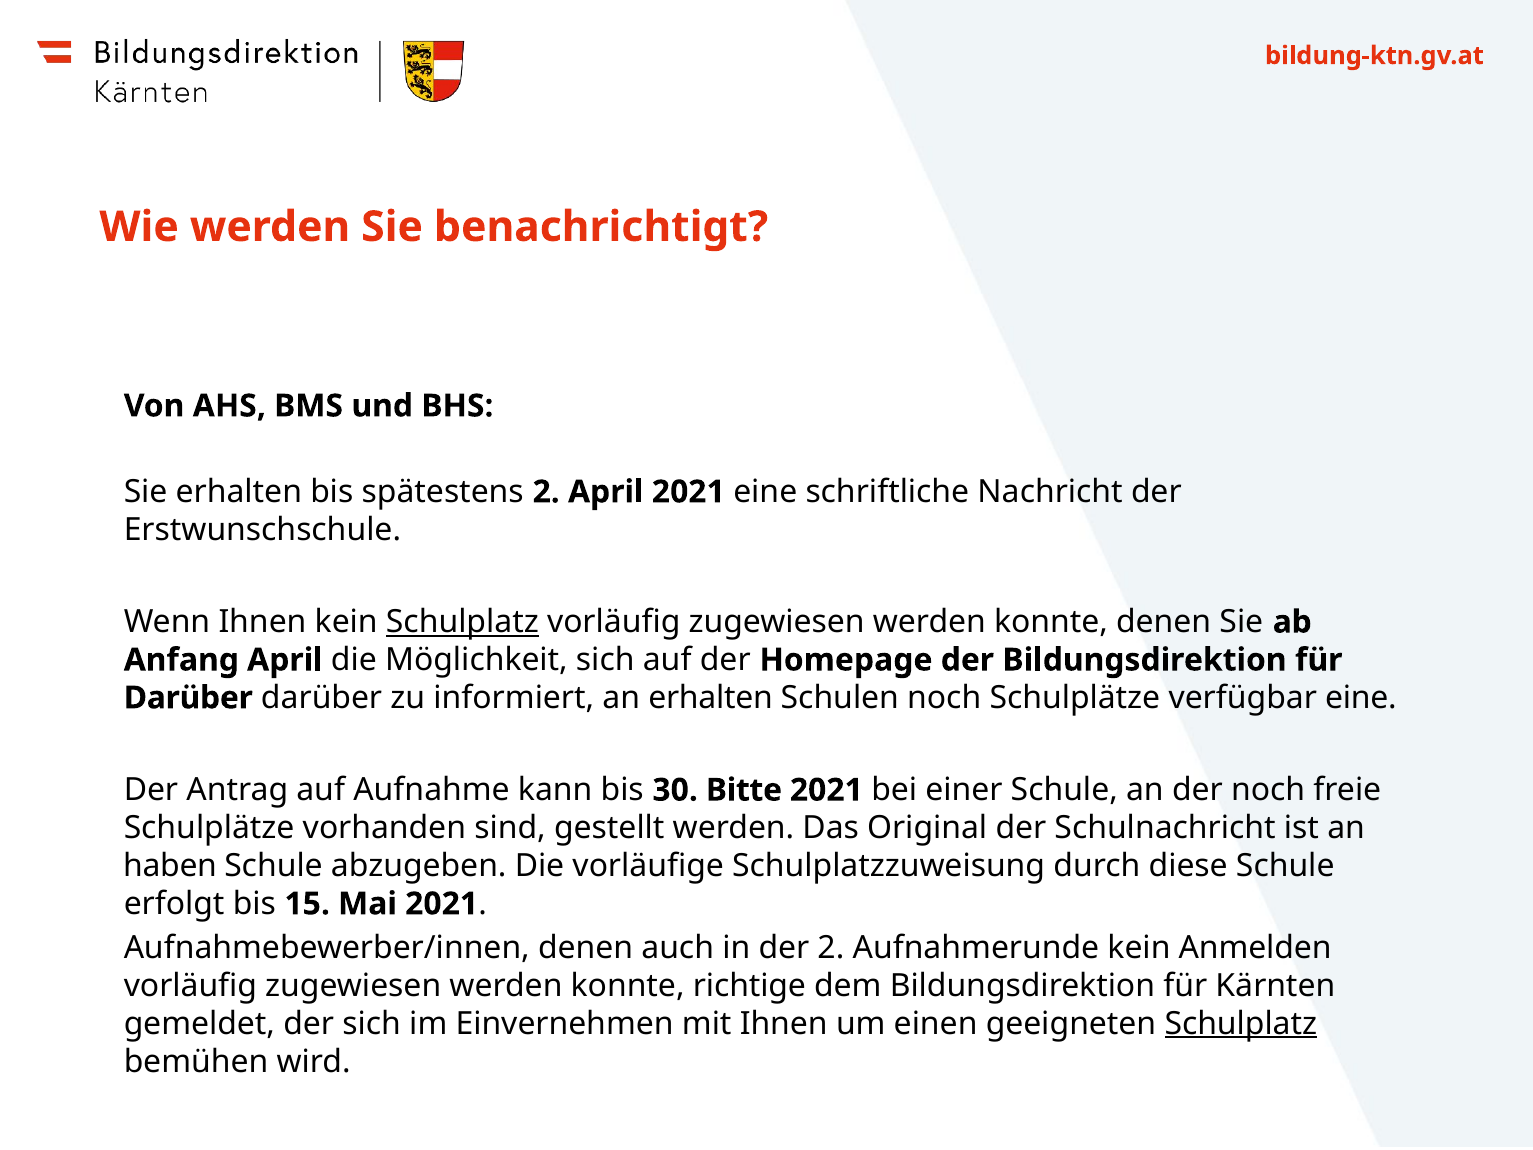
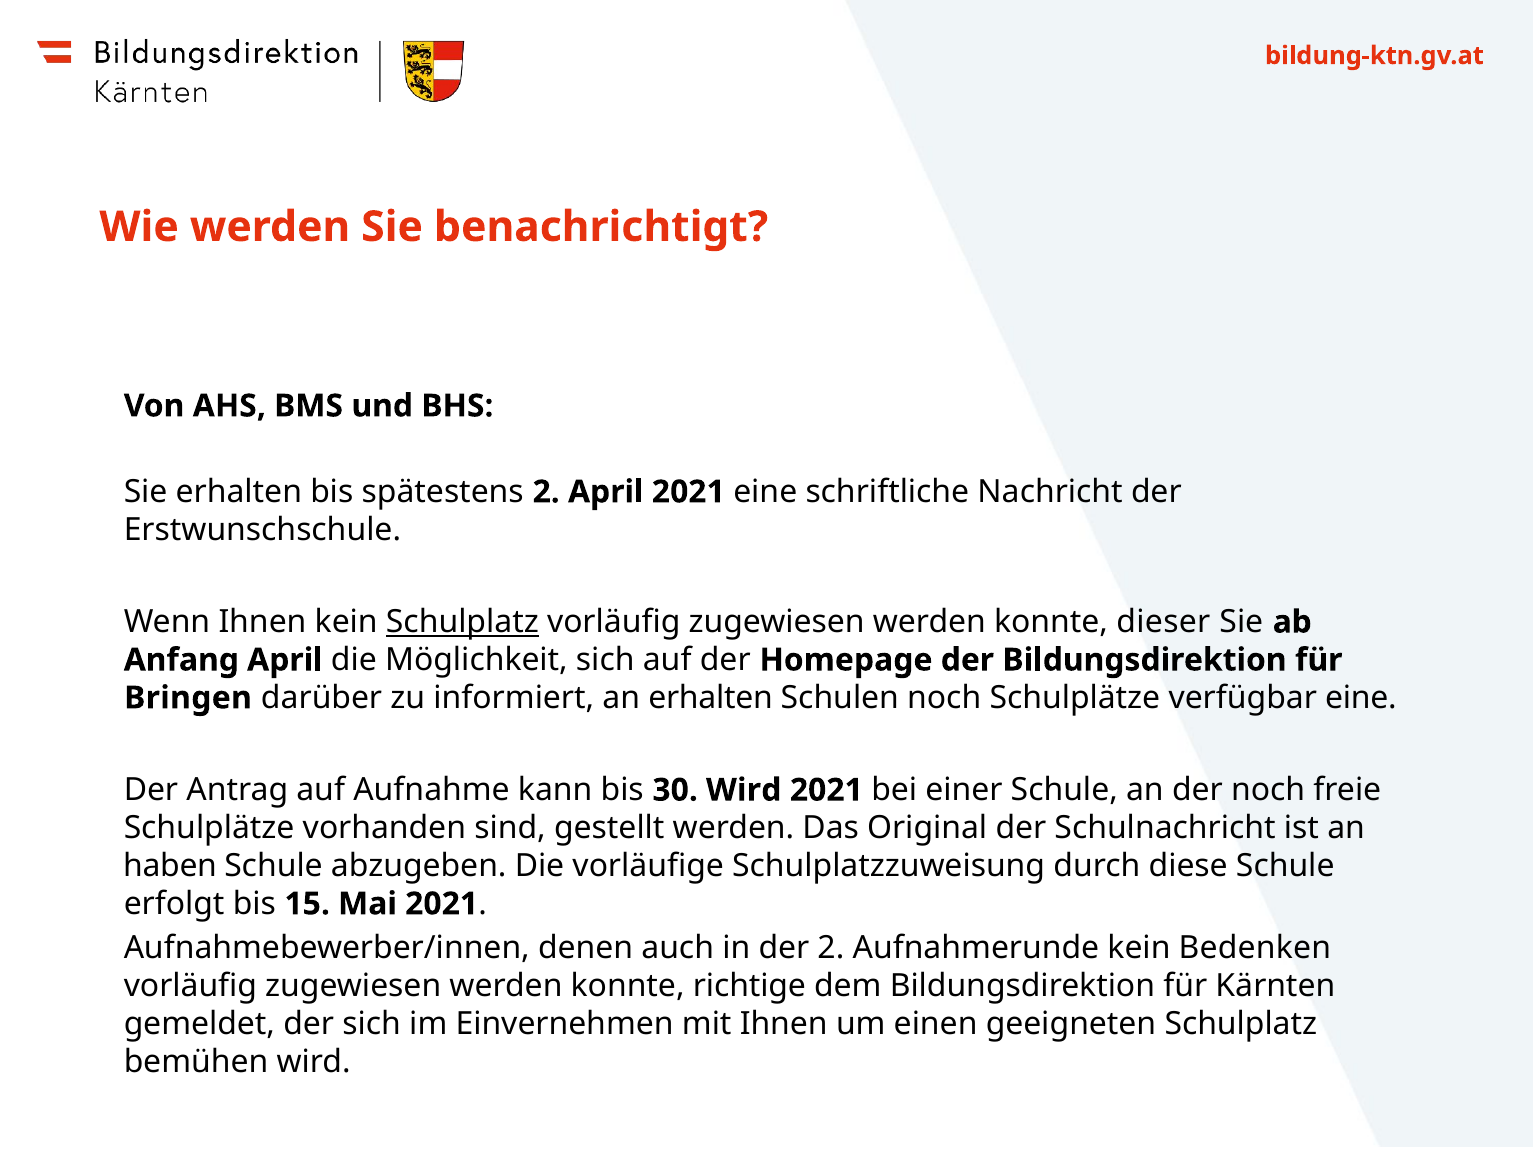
konnte denen: denen -> dieser (1163, 622)
Darüber: Darüber -> Bringen (188, 698)
30 Bitte: Bitte -> Wird (744, 790)
Anmelden: Anmelden -> Bedenken (1255, 948)
Schulplatz underline: present -> none (1241, 1023)
